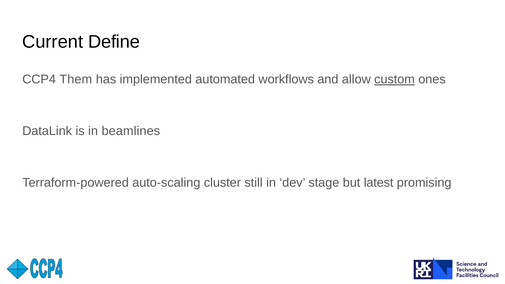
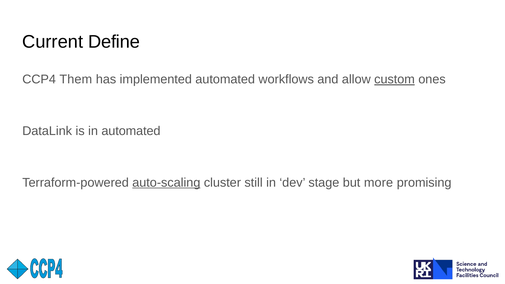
in beamlines: beamlines -> automated (131, 131)
auto-scaling underline: none -> present (166, 183)
latest: latest -> more (378, 183)
